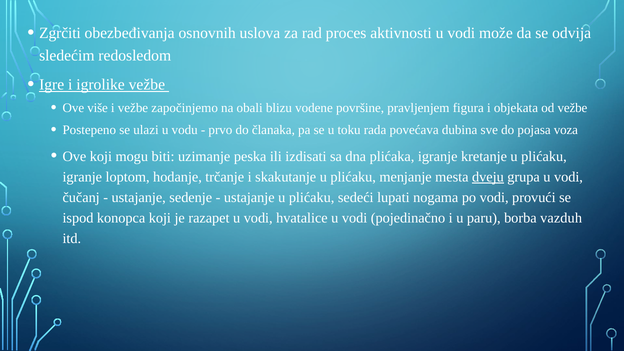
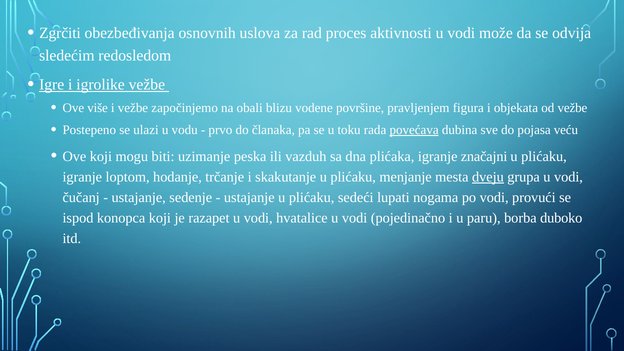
povećava underline: none -> present (414, 130)
voza: voza -> veću (566, 130)
izdisati: izdisati -> vazduh (306, 156)
kretanje: kretanje -> značajni (484, 156)
vazduh: vazduh -> duboko (561, 218)
